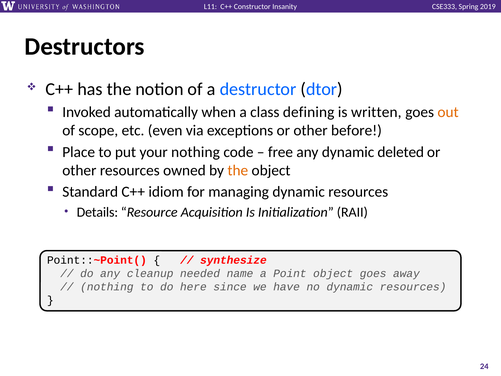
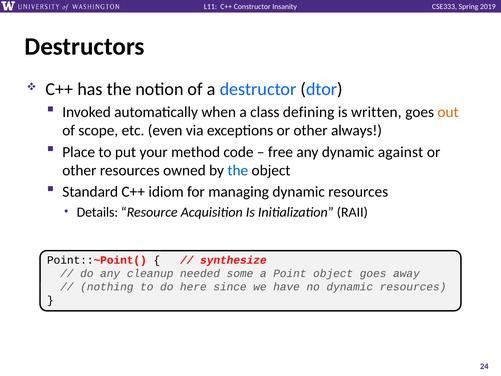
before: before -> always (356, 131)
your nothing: nothing -> method (196, 152)
deleted: deleted -> against (401, 152)
the colour: orange -> blue (238, 170)
name: name -> some (240, 273)
